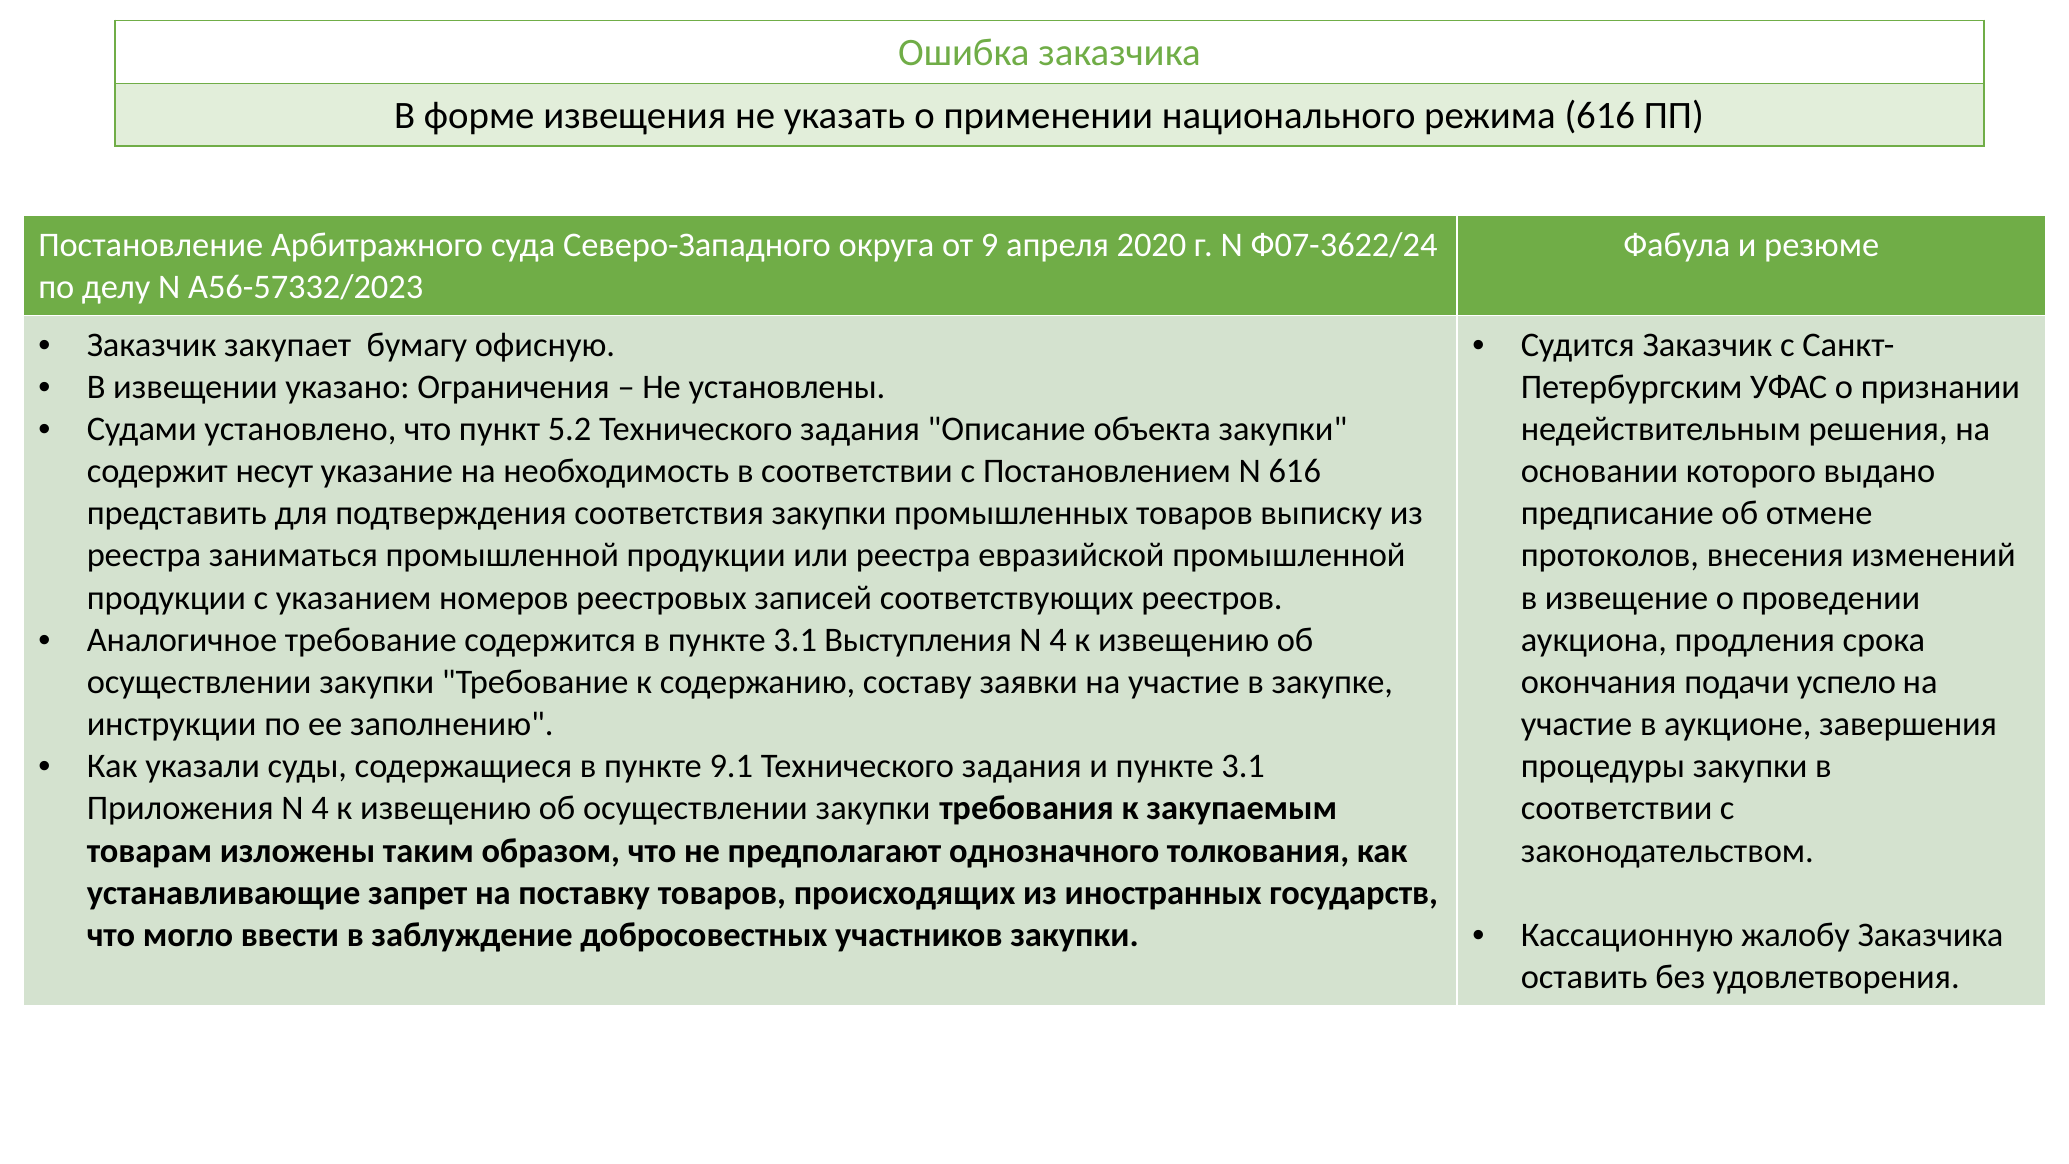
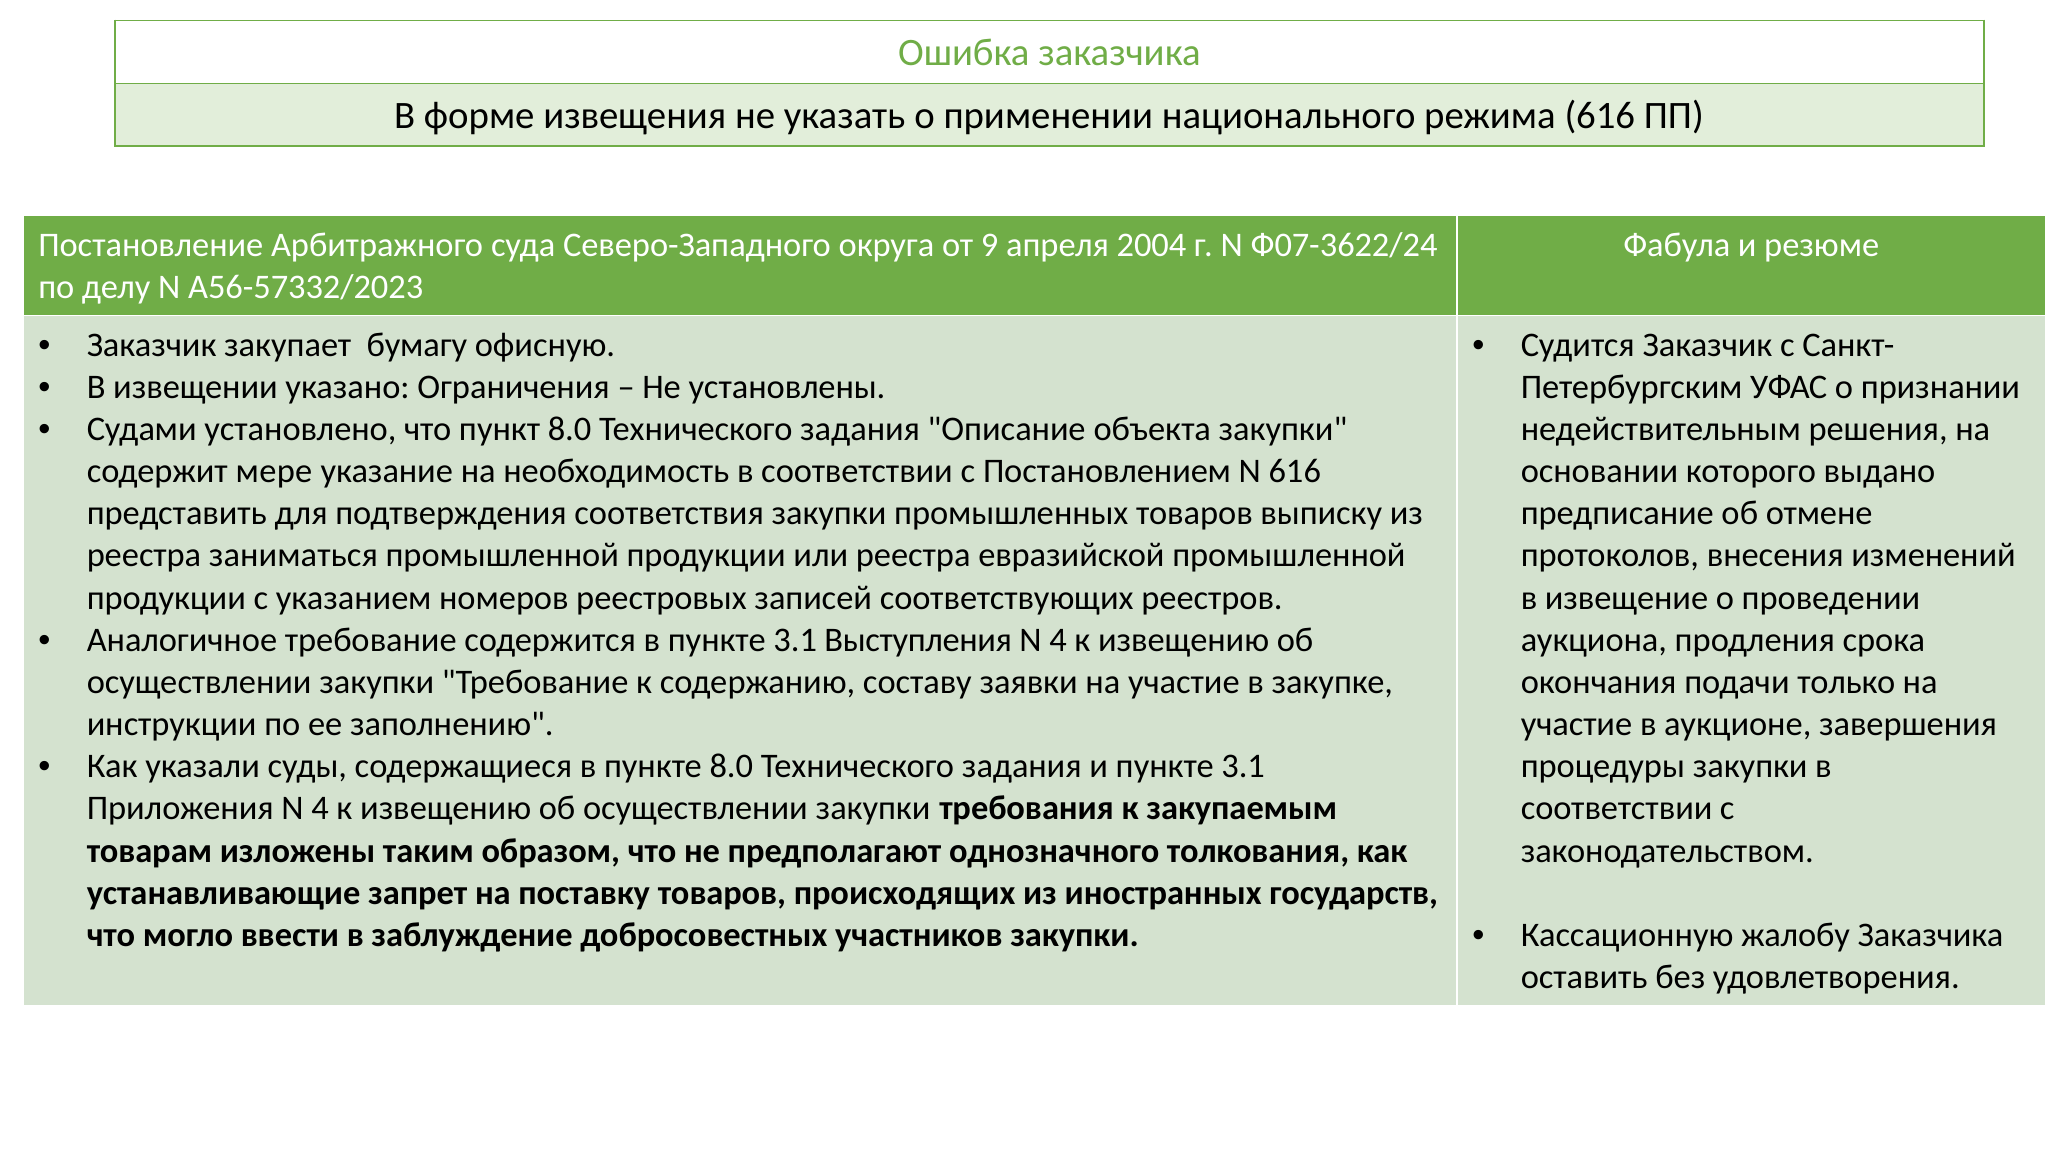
2020: 2020 -> 2004 (1151, 245)
пункт 5.2: 5.2 -> 8.0 (570, 429)
несут: несут -> мере (274, 471)
успело: успело -> только (1846, 682)
пункте 9.1: 9.1 -> 8.0 (731, 766)
